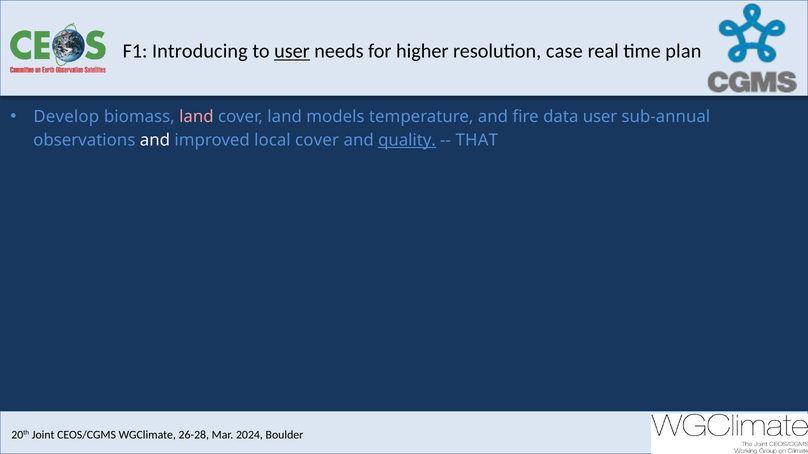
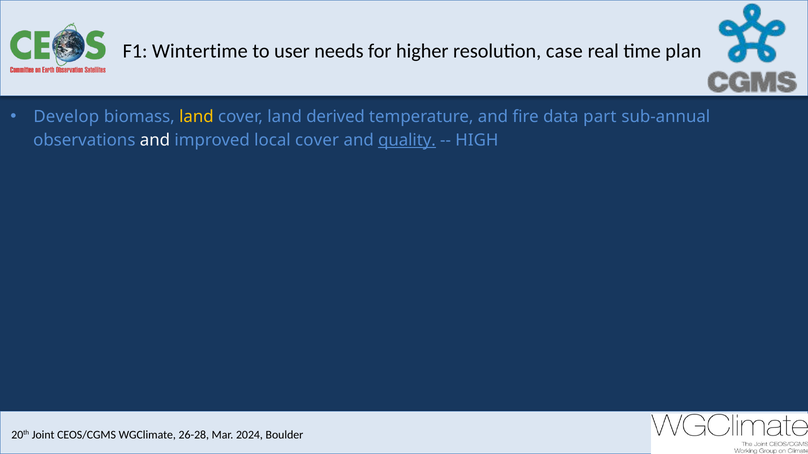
Introducing: Introducing -> Wintertime (200, 51)
user underline: present -> none (292, 51)
land colour: pink -> yellow (196, 117)
models: models -> derived (336, 117)
data user: user -> part (600, 117)
THAT: THAT -> HIGH (477, 140)
